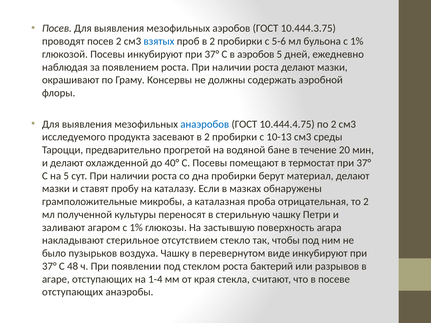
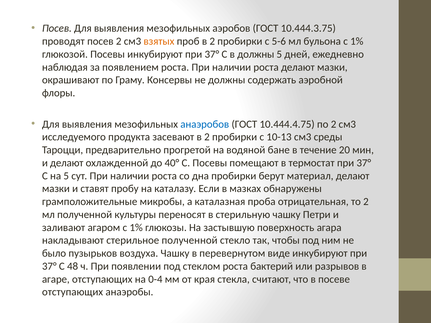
взятых colour: blue -> orange (159, 41)
в аэробов: аэробов -> должны (256, 54)
стерильное отсутствием: отсутствием -> полученной (190, 241)
1-4: 1-4 -> 0-4 (155, 279)
